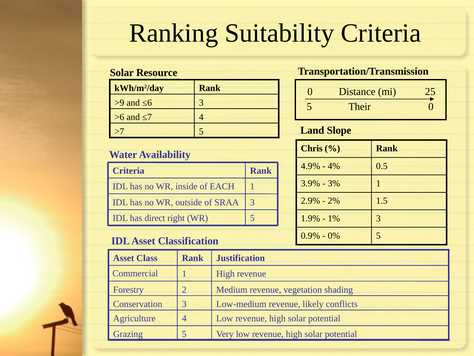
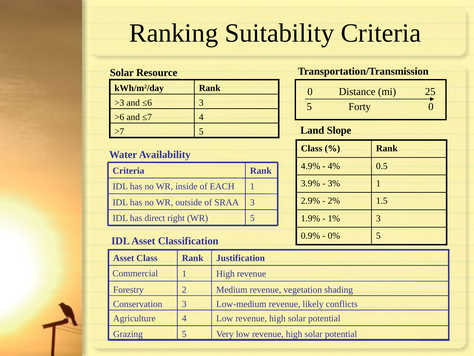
>9: >9 -> >3 (119, 102)
Their: Their -> Forty (360, 107)
Chris: Chris -> Class (312, 148)
